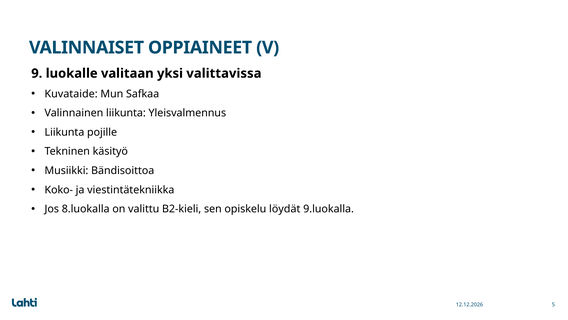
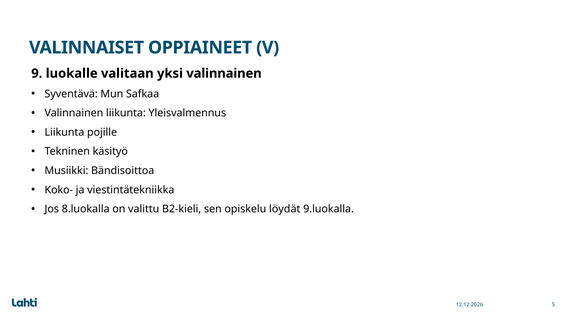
yksi valittavissa: valittavissa -> valinnainen (224, 73)
Kuvataide: Kuvataide -> Syventävä (71, 94)
